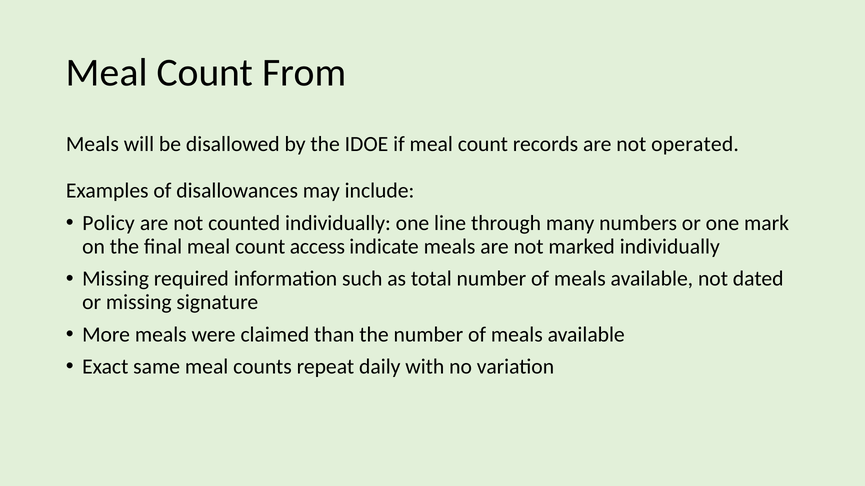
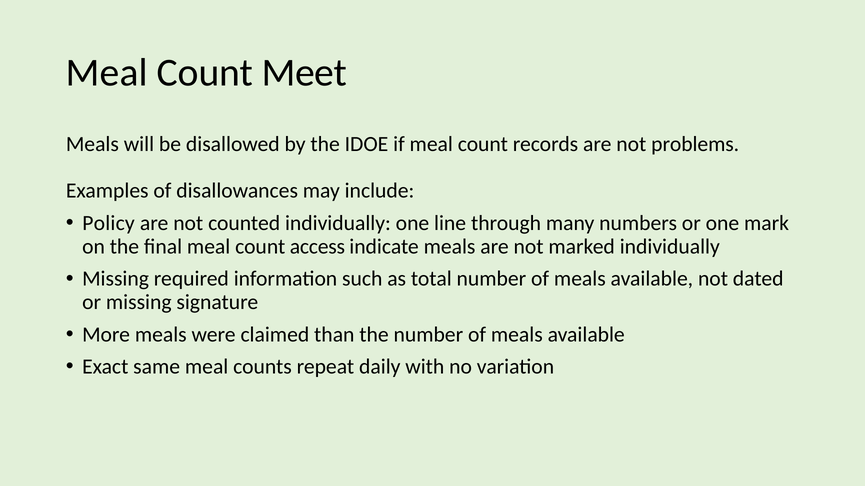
From: From -> Meet (304, 73)
operated: operated -> problems (695, 144)
